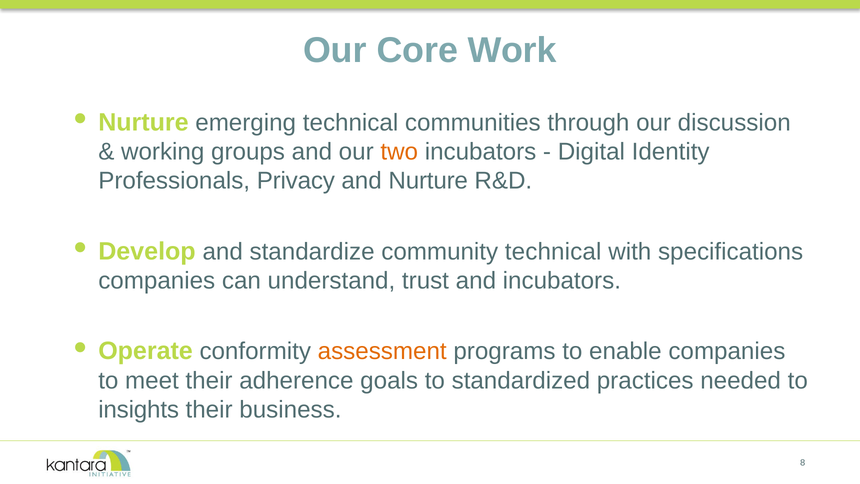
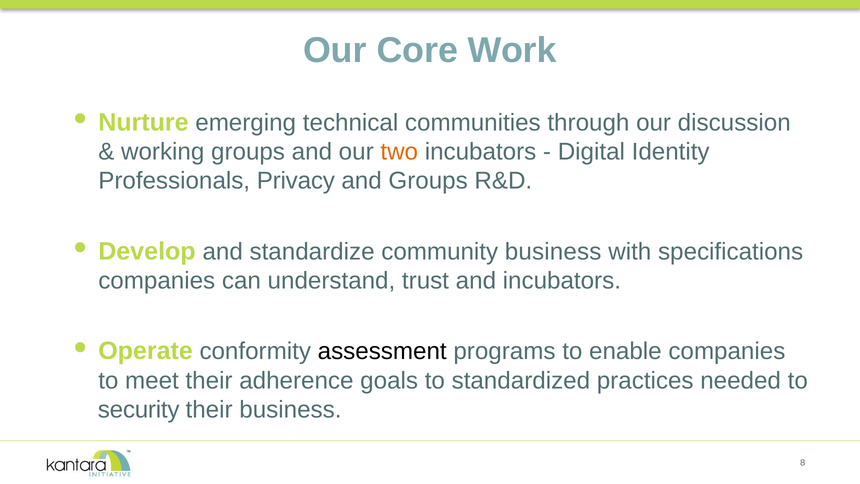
and Nurture: Nurture -> Groups (428, 181)
community technical: technical -> business (553, 251)
assessment colour: orange -> black (382, 351)
insights: insights -> security (139, 410)
